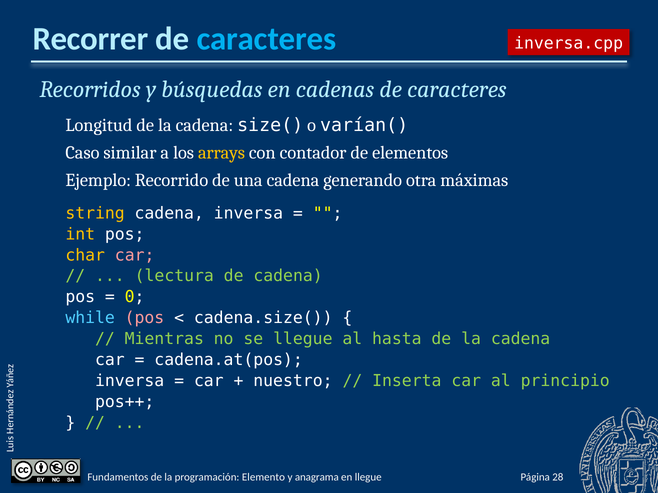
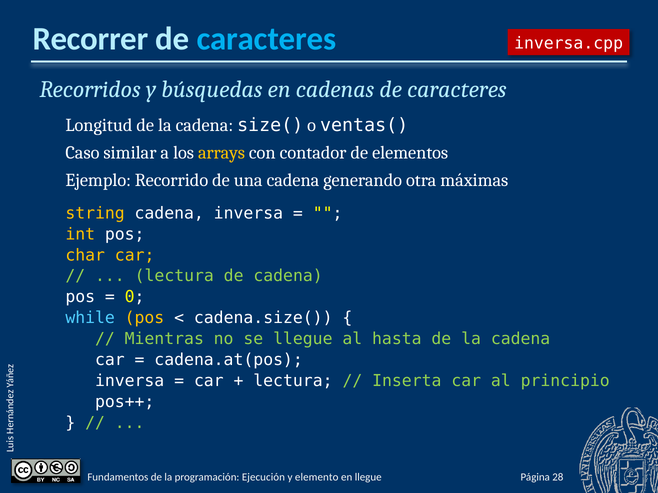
varían(: varían( -> ventas( (364, 126)
car colour: pink -> yellow (135, 255)
pos colour: pink -> yellow (145, 318)
nuestro: nuestro -> lectura (293, 381)
Elemento: Elemento -> Ejecución (263, 478)
anagrama: anagrama -> elemento (317, 478)
